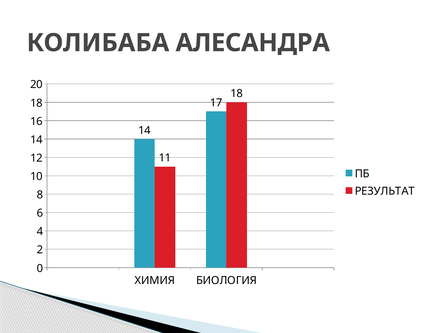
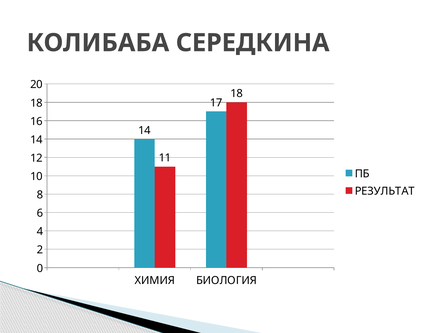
АЛЕСАНДРА: АЛЕСАНДРА -> СЕРЕДКИНА (253, 43)
